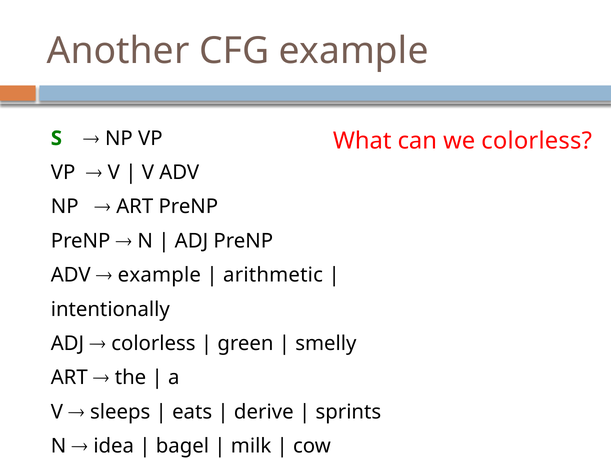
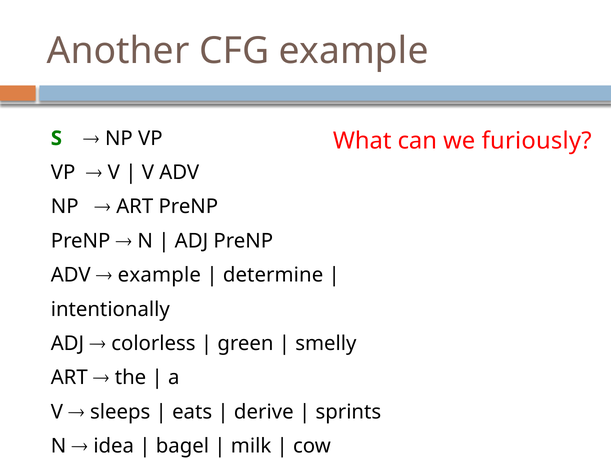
we colorless: colorless -> furiously (537, 141)
arithmetic: arithmetic -> determine (273, 275)
